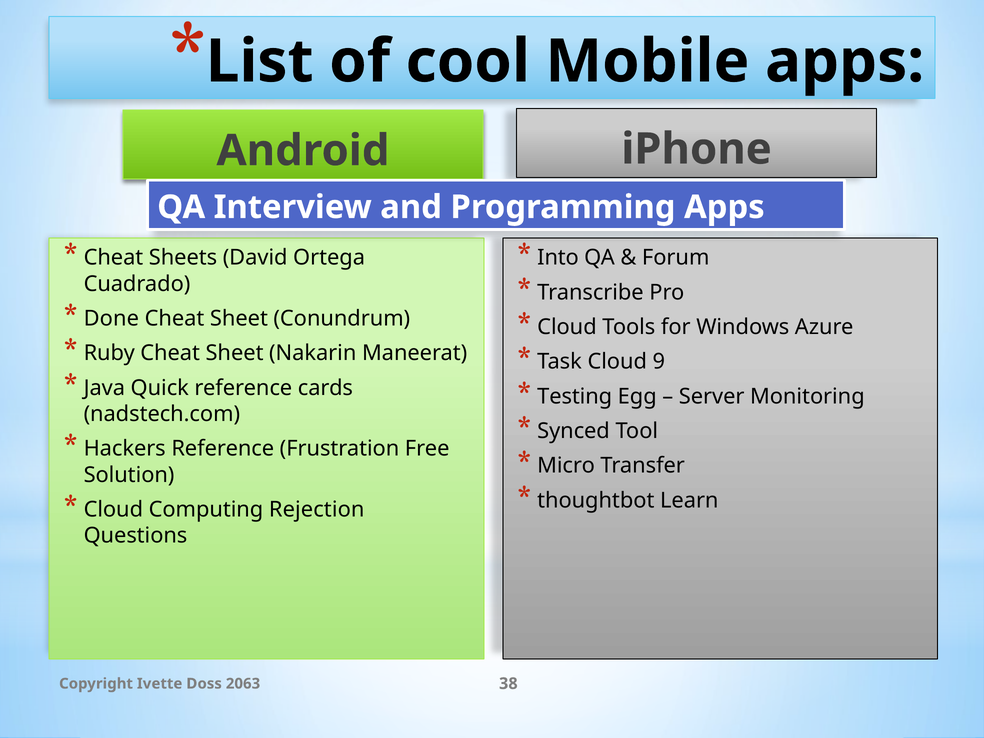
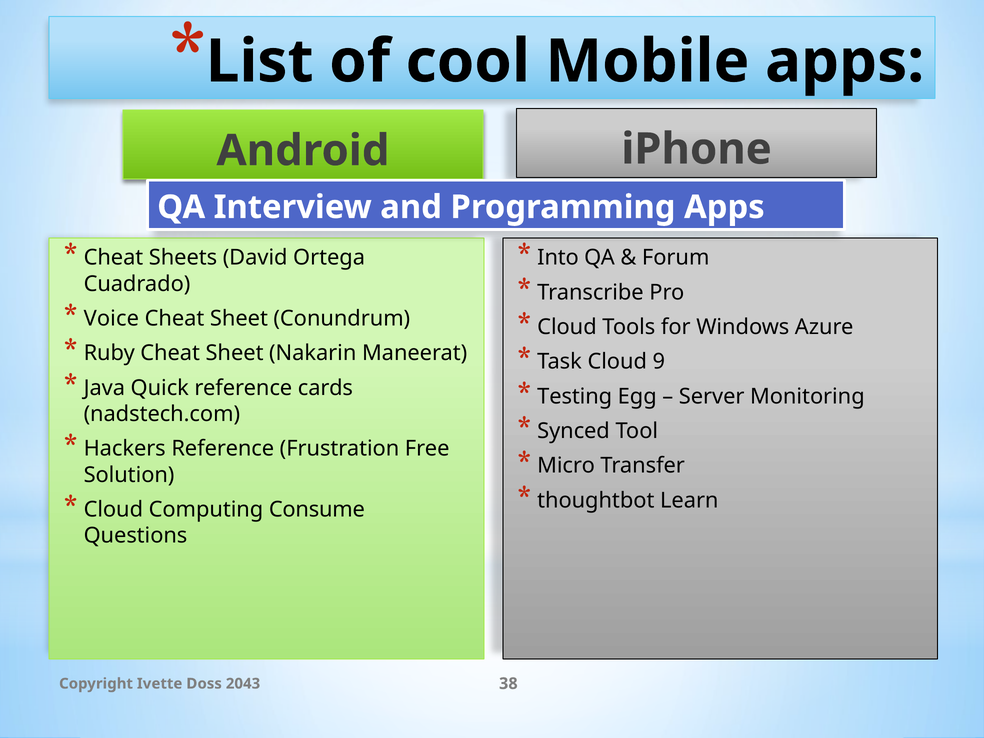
Done: Done -> Voice (111, 319)
Rejection: Rejection -> Consume (317, 510)
2063: 2063 -> 2043 (243, 684)
